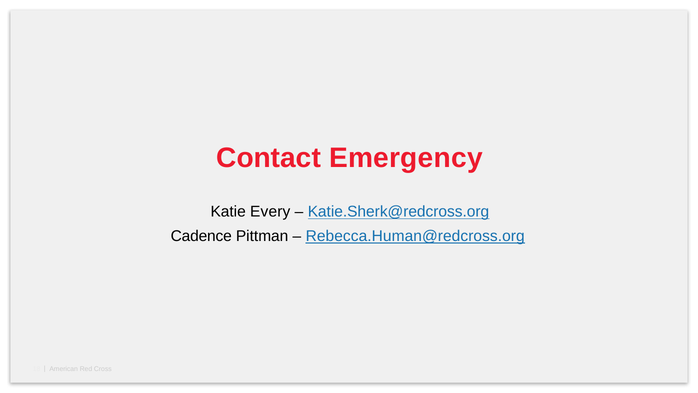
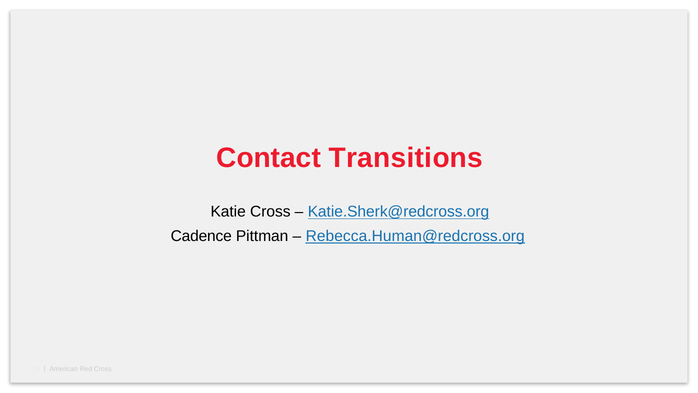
Emergency: Emergency -> Transitions (406, 158)
Katie Every: Every -> Cross (270, 212)
